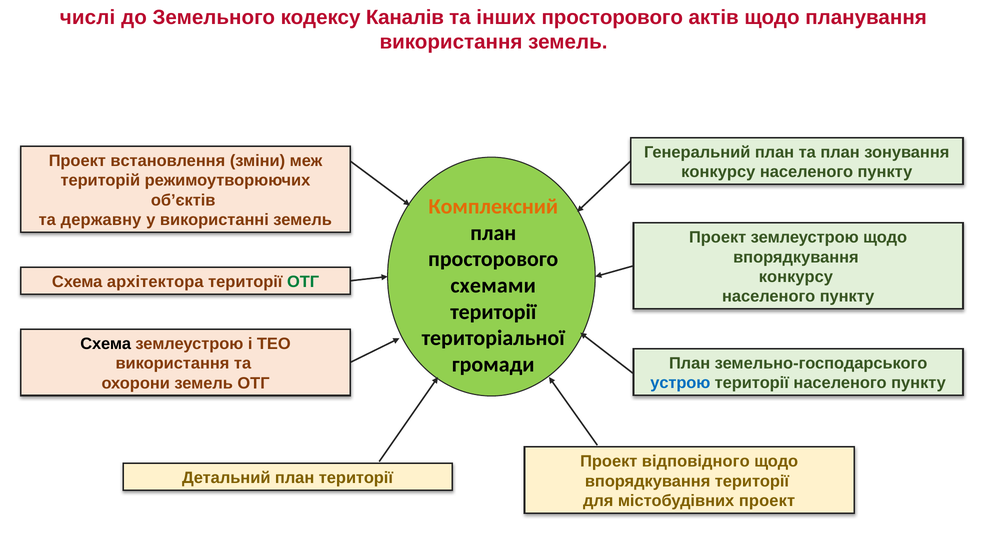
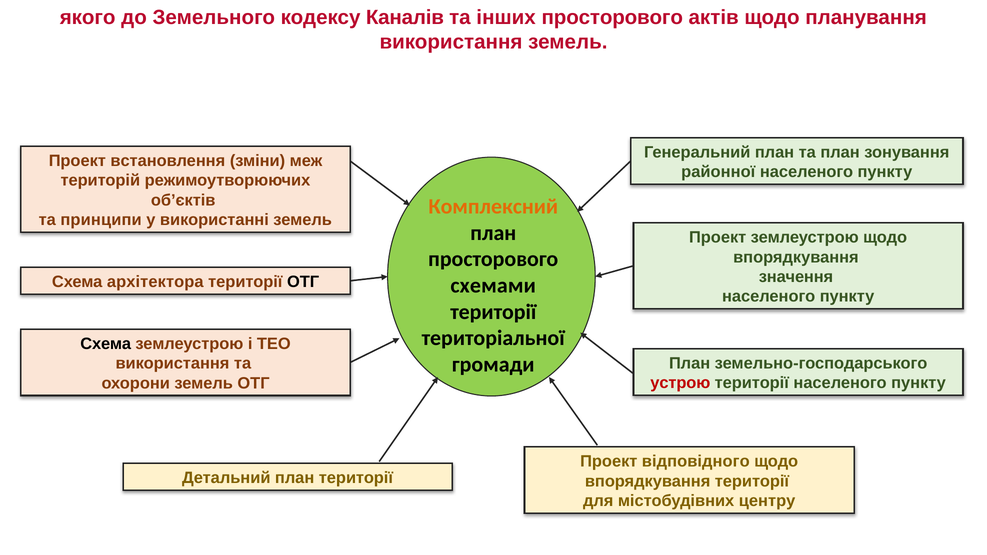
числі: числі -> якого (88, 17)
конкурсу: конкурсу -> районної (718, 172)
державну: державну -> принципи (101, 220)
конкурсу: конкурсу -> значення (796, 277)
ОТГ colour: green -> black (303, 282)
устрою colour: blue -> red (680, 383)
містобудівних проект: проект -> центру (767, 501)
